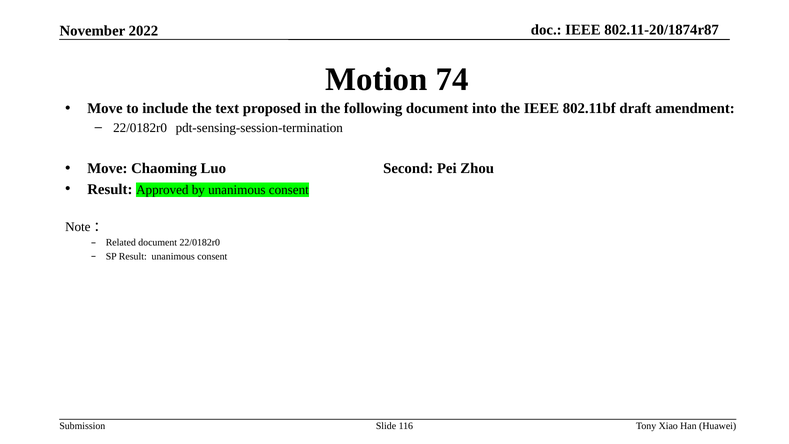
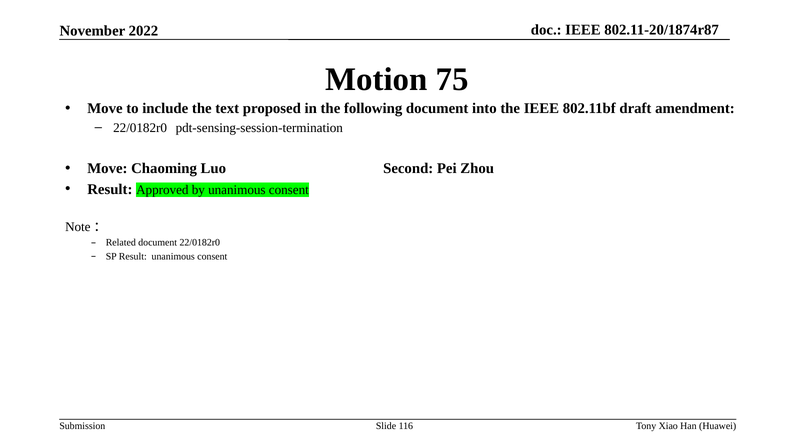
74: 74 -> 75 (452, 79)
